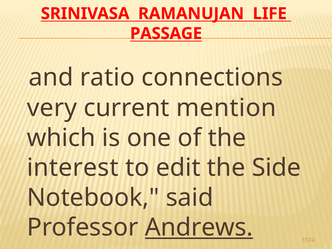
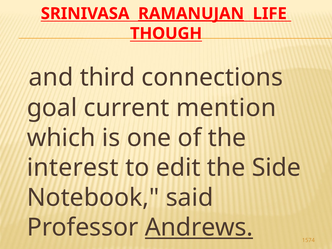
RAMANUJAN underline: none -> present (191, 14)
PASSAGE: PASSAGE -> THOUGH (166, 34)
ratio: ratio -> third (108, 78)
very: very -> goal (52, 108)
